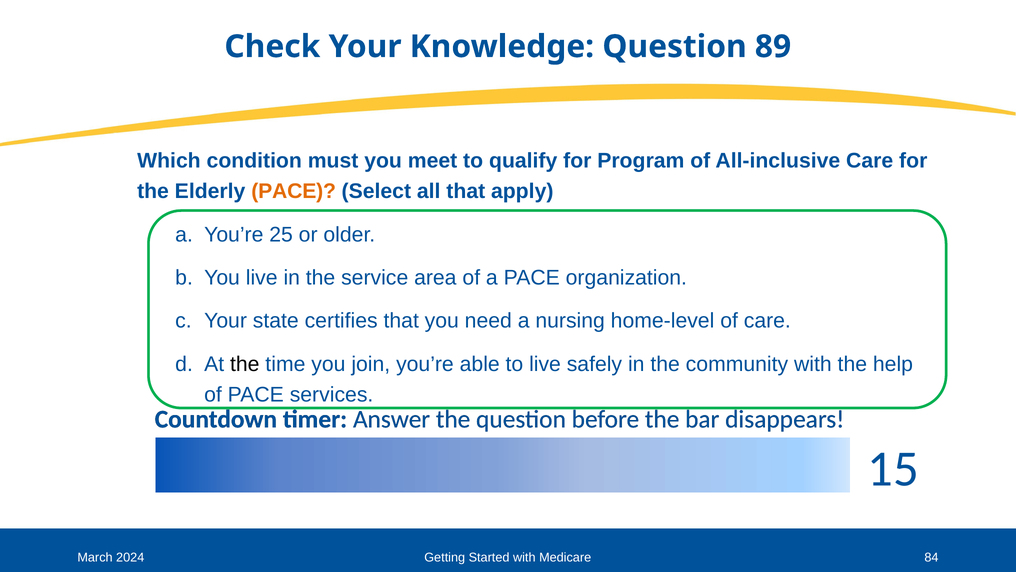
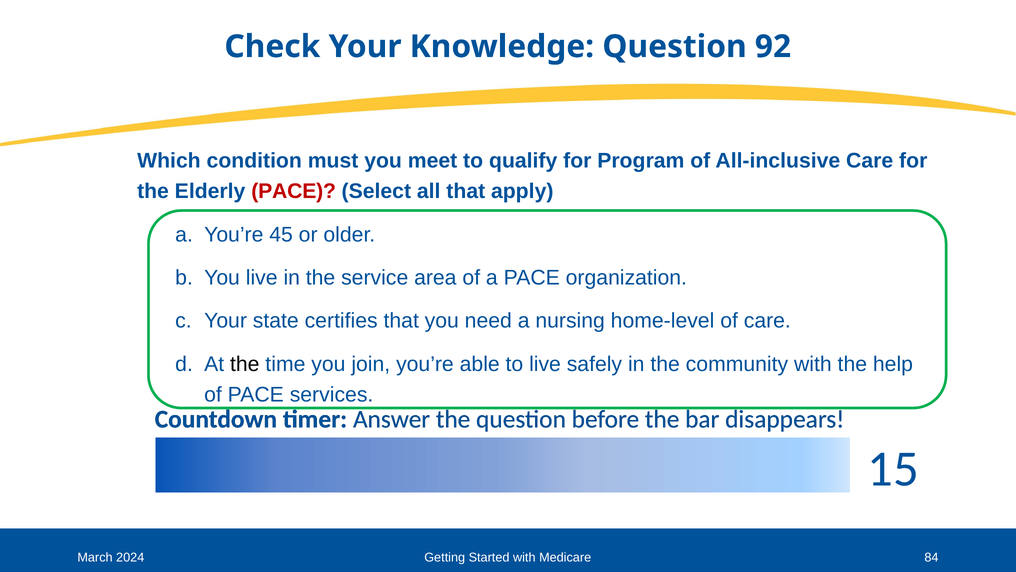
89: 89 -> 92 (773, 47)
PACE colour: orange -> red (294, 191)
25: 25 -> 45 (281, 234)
